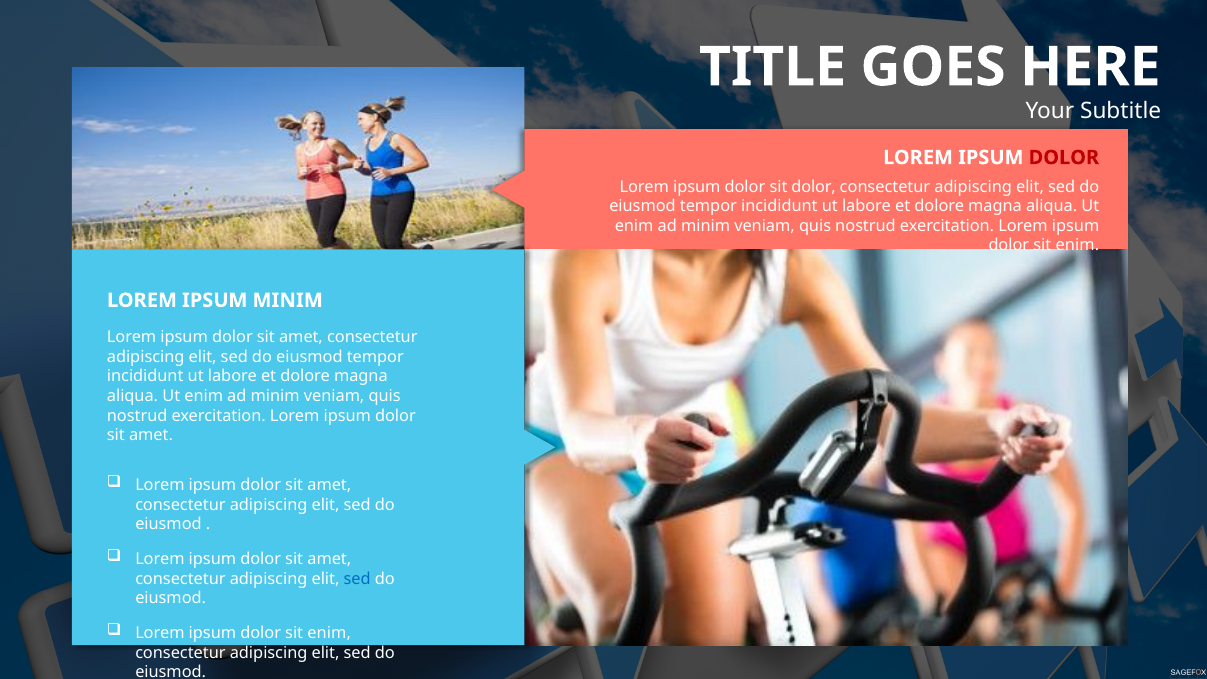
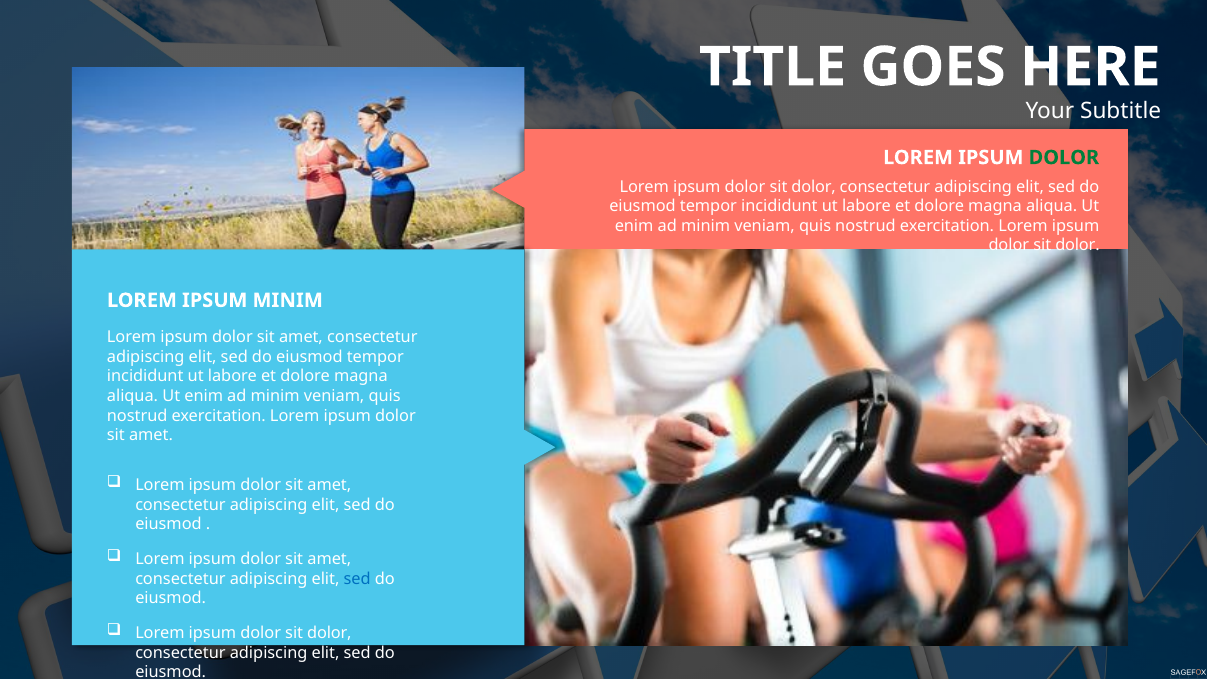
DOLOR colour: red -> green (1064, 158)
enim: enim -> dolor (1077, 246)
enim: enim -> dolor (329, 633)
